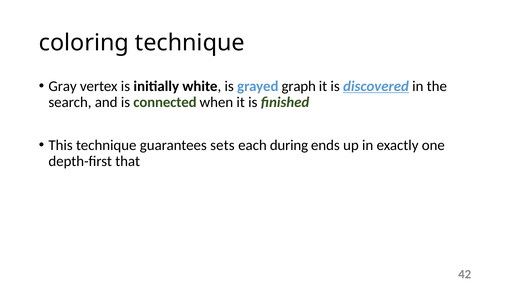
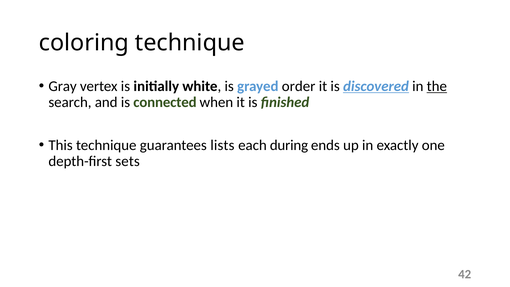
graph: graph -> order (299, 86)
the underline: none -> present (437, 86)
sets: sets -> lists (222, 145)
that: that -> sets (128, 161)
